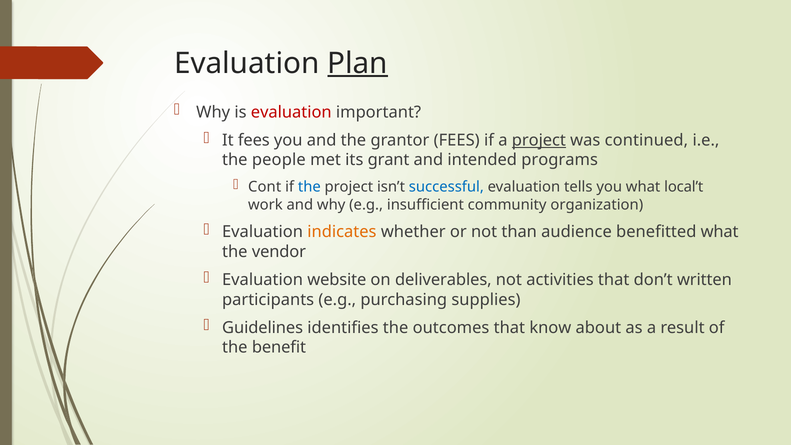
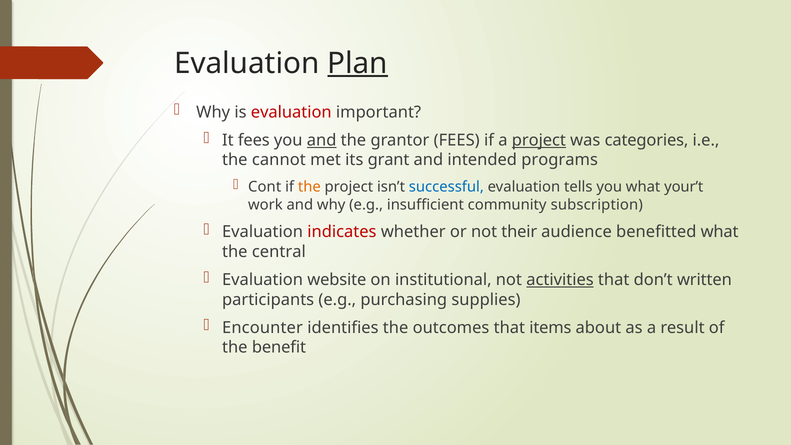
and underline: none -> present (322, 140)
continued: continued -> categories (647, 140)
people: people -> cannot (279, 160)
the colour: blue -> orange (309, 187)
local’t: local’t -> your’t (684, 187)
organization: organization -> subscription (597, 205)
indicates colour: orange -> red (342, 232)
than: than -> their (519, 232)
vendor: vendor -> central (279, 252)
deliverables: deliverables -> institutional (443, 280)
activities underline: none -> present (560, 280)
Guidelines: Guidelines -> Encounter (262, 328)
know: know -> items (550, 328)
